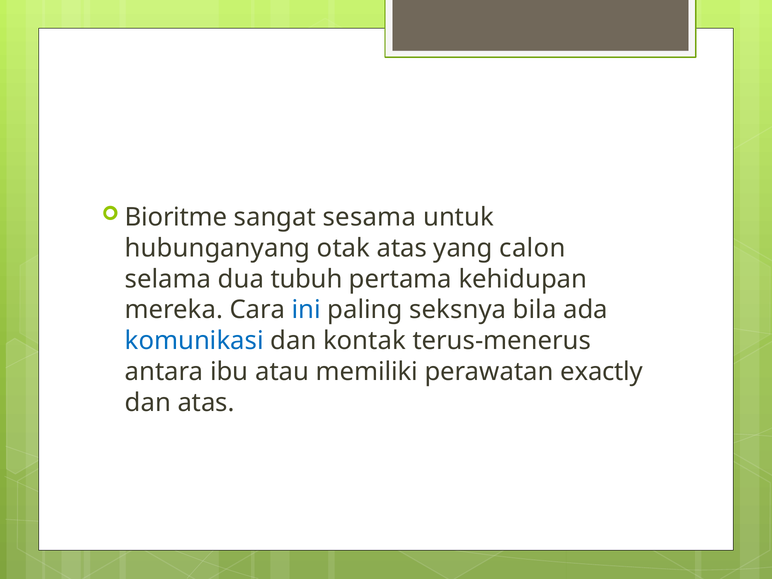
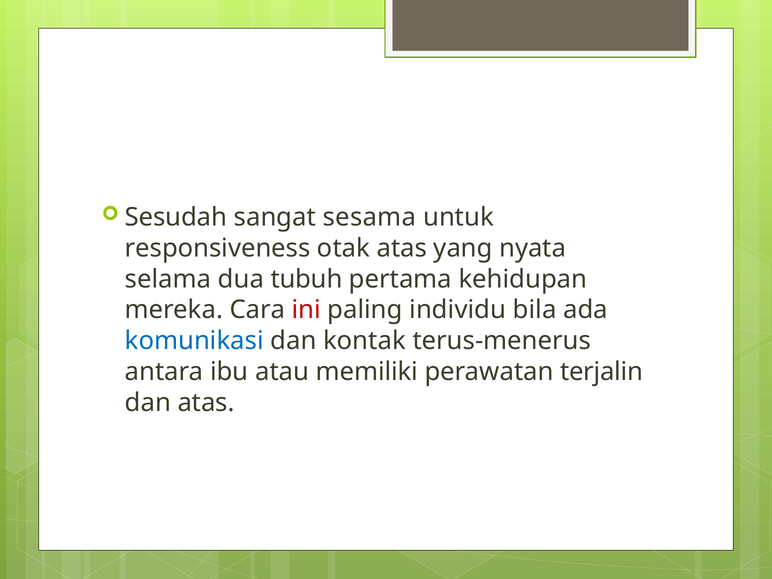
Bioritme: Bioritme -> Sesudah (176, 217)
hubunganyang: hubunganyang -> responsiveness (218, 248)
calon: calon -> nyata (533, 248)
ini colour: blue -> red (306, 310)
seksnya: seksnya -> individu (458, 310)
exactly: exactly -> terjalin (602, 372)
